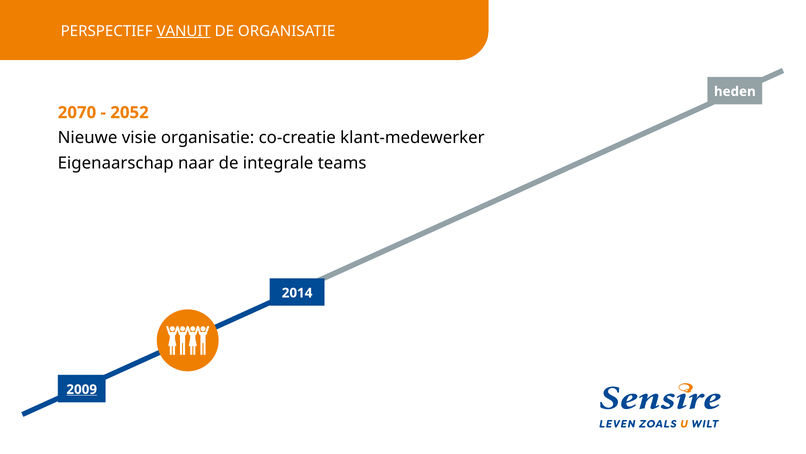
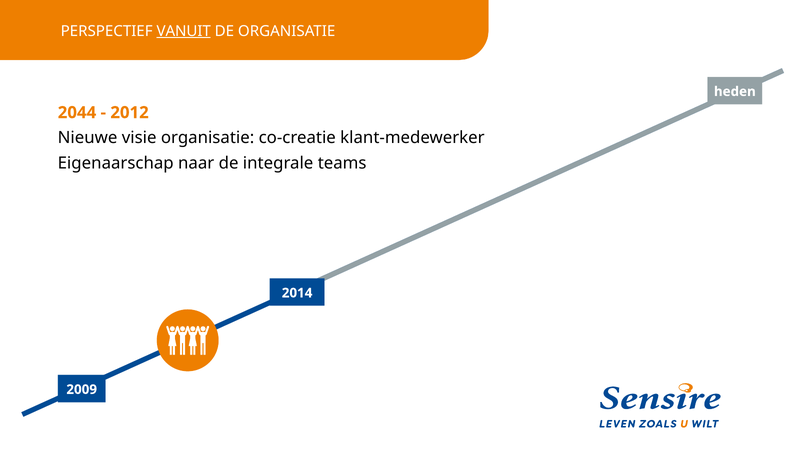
2070: 2070 -> 2044 (77, 112)
2052: 2052 -> 2012 (130, 112)
2009 underline: present -> none (82, 389)
